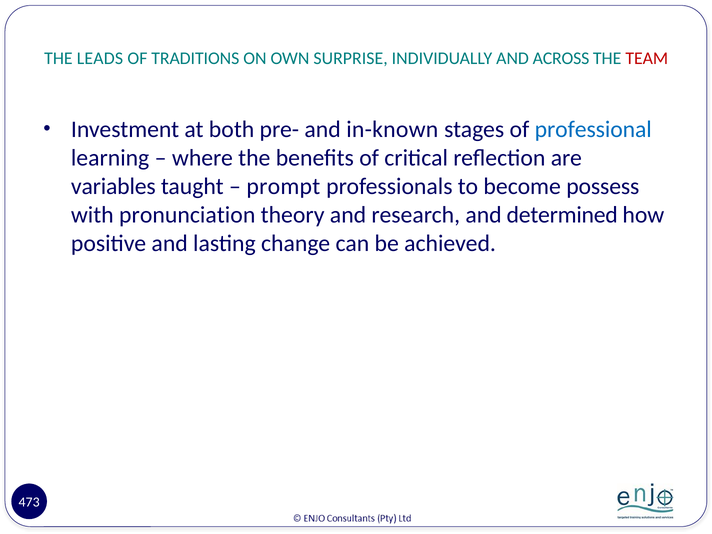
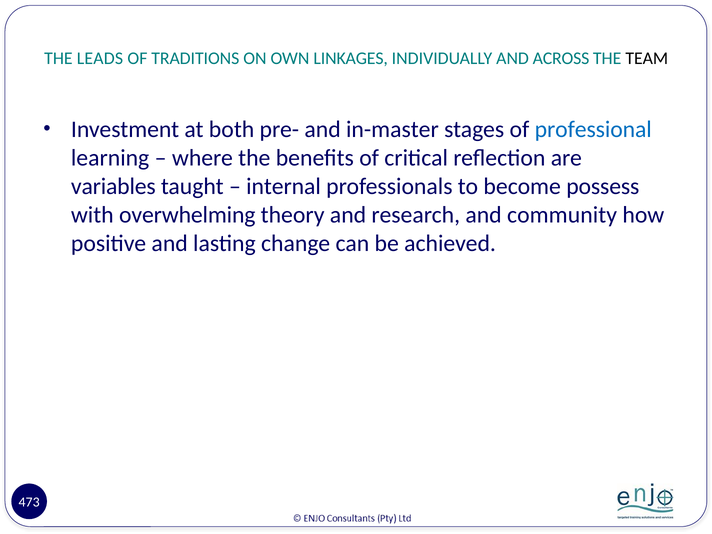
SURPRISE: SURPRISE -> LINKAGES (351, 58)
TEAM colour: red -> black (647, 58)
in-known: in-known -> in-master (392, 129)
prompt: prompt -> internal (284, 186)
pronunciation: pronunciation -> overwhelming (187, 215)
determined: determined -> community (562, 215)
